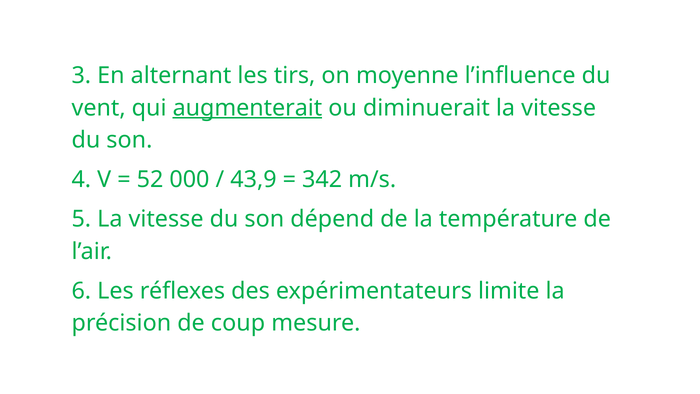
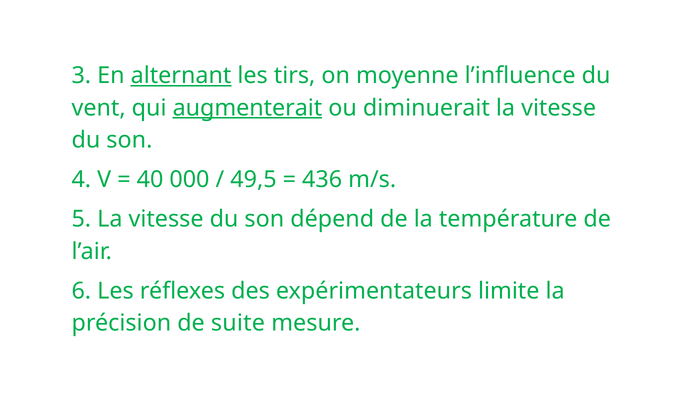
alternant underline: none -> present (181, 76)
52: 52 -> 40 (150, 179)
43,9: 43,9 -> 49,5 (253, 179)
342: 342 -> 436 (322, 179)
coup: coup -> suite (238, 323)
